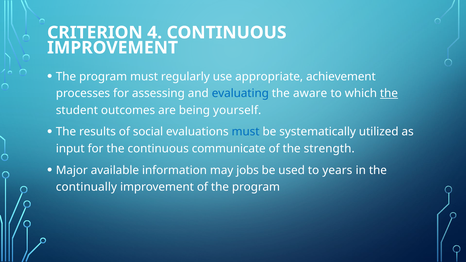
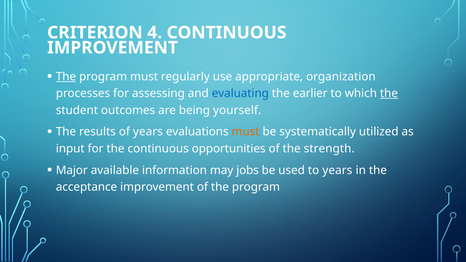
The underline: none -> present (66, 77)
achievement: achievement -> organization (341, 77)
aware: aware -> earlier (310, 93)
of social: social -> years (148, 132)
must colour: blue -> orange (246, 132)
communicate: communicate -> opportunities (229, 149)
continually: continually -> acceptance (87, 187)
